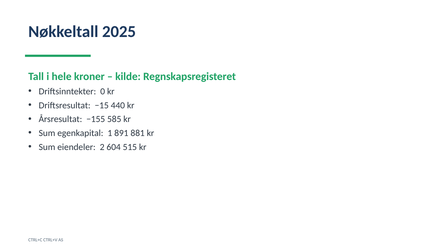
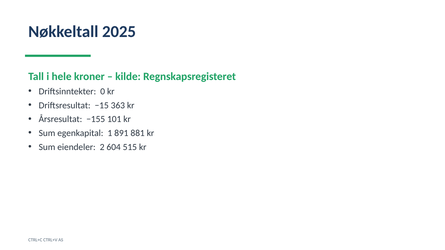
440: 440 -> 363 (118, 105)
585: 585 -> 101 (114, 119)
